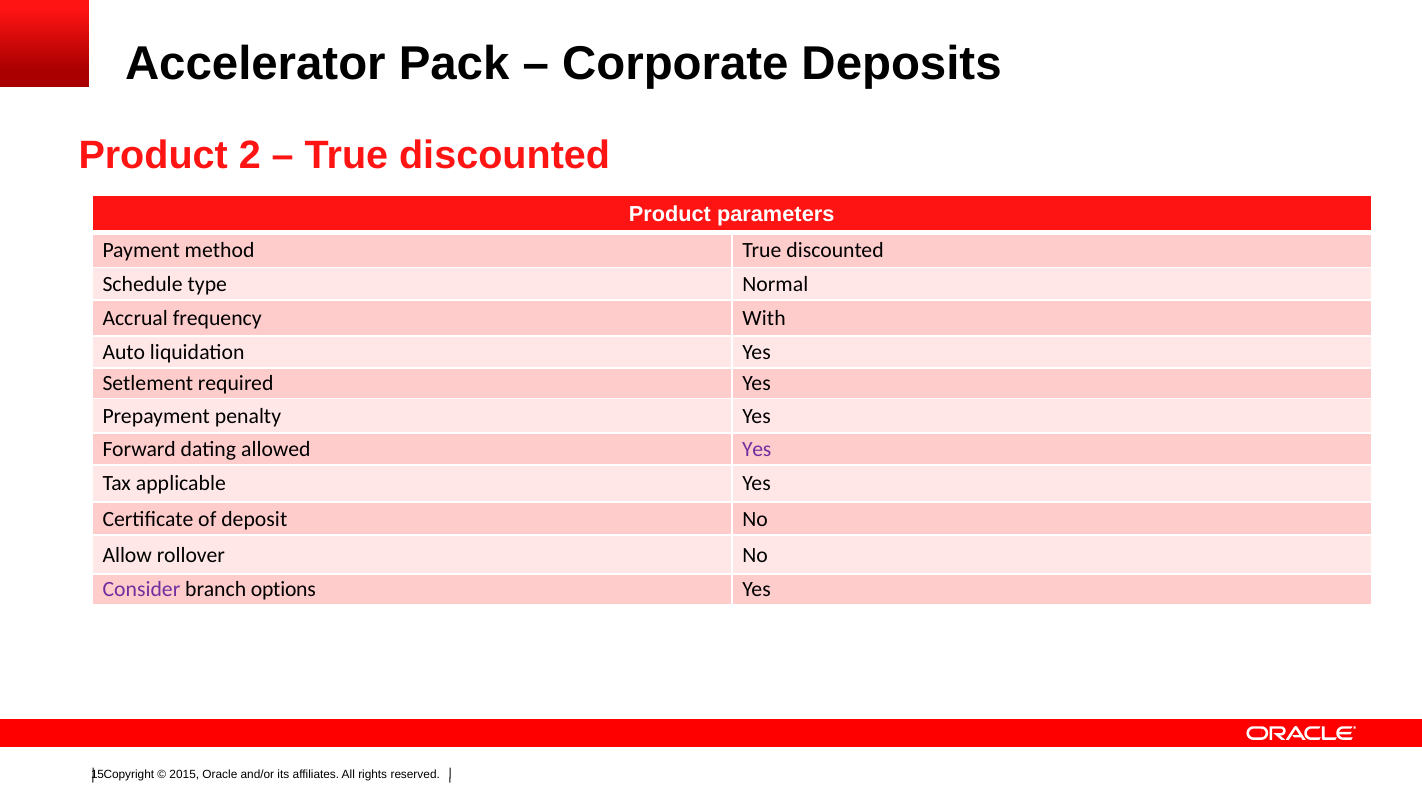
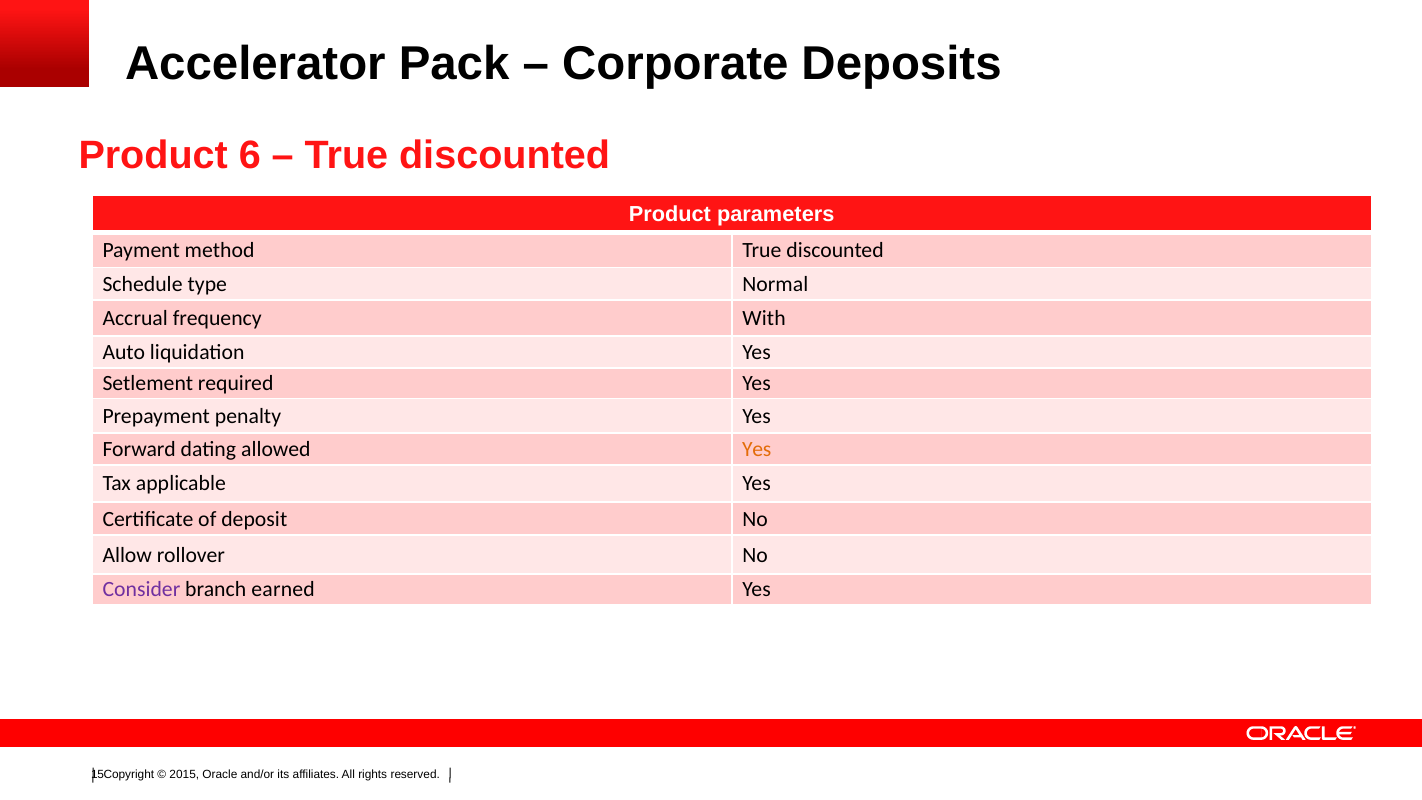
2: 2 -> 6 (250, 155)
Yes colour: purple -> orange (757, 449)
options: options -> earned (283, 589)
